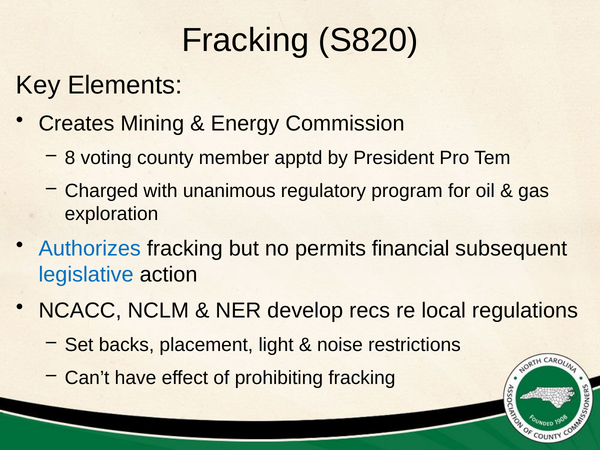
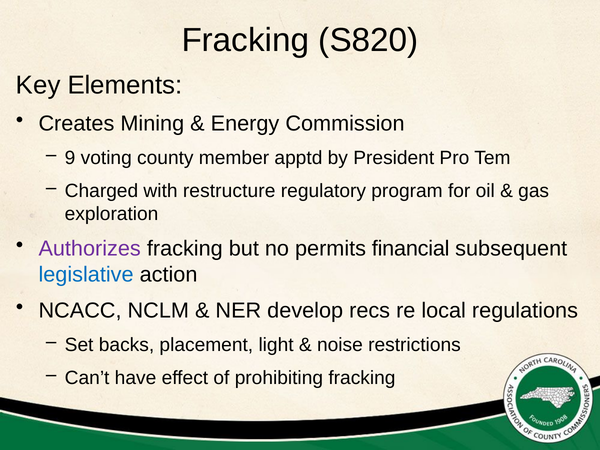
8: 8 -> 9 (70, 158)
unanimous: unanimous -> restructure (229, 191)
Authorizes colour: blue -> purple (90, 249)
